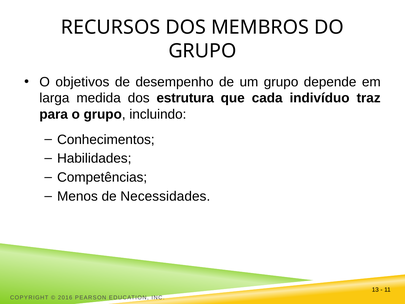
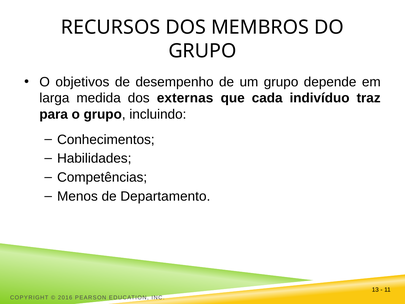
estrutura: estrutura -> externas (185, 98)
Necessidades: Necessidades -> Departamento (165, 196)
